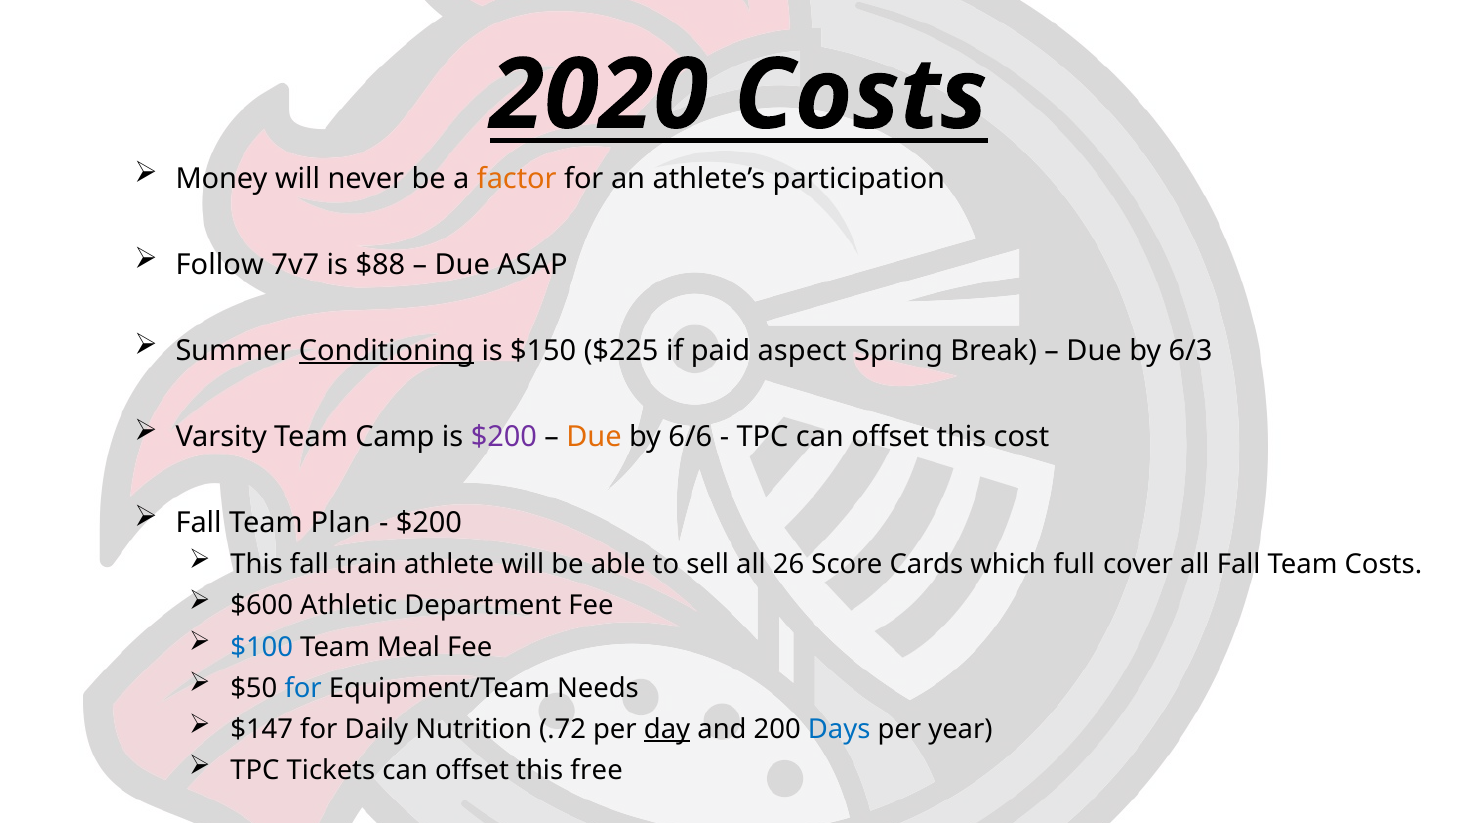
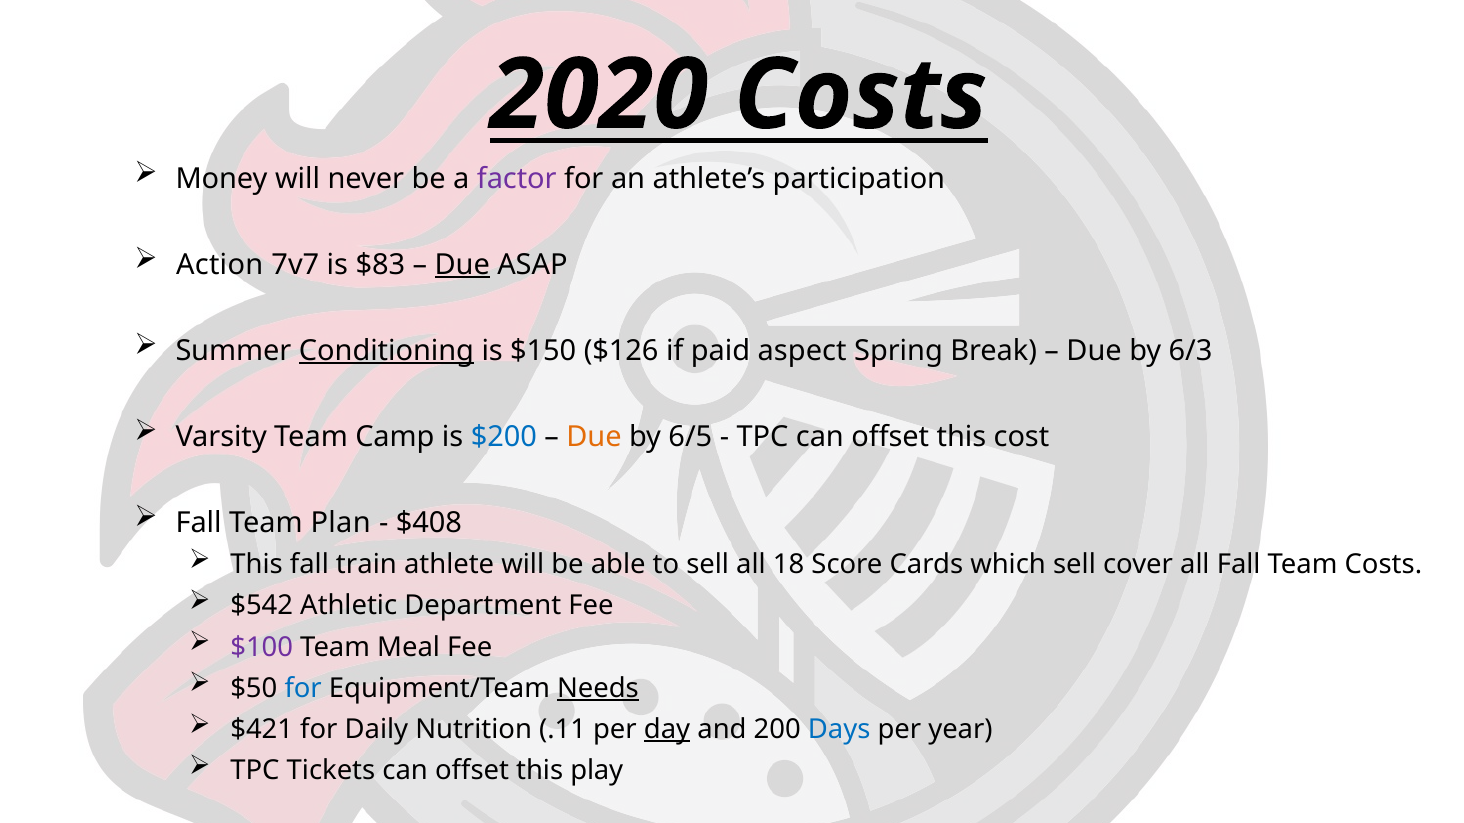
factor colour: orange -> purple (517, 179)
Follow: Follow -> Action (220, 265)
$88: $88 -> $83 (380, 265)
Due underline: none -> present (462, 265)
$225: $225 -> $126 (621, 351)
$200 colour: purple -> blue (504, 437)
6/6: 6/6 -> 6/5 (690, 437)
$200: $200 -> $408 (429, 523)
26: 26 -> 18 (789, 565)
which full: full -> sell (1074, 565)
$600: $600 -> $542 (262, 606)
$100 colour: blue -> purple (262, 647)
Needs underline: none -> present (598, 689)
$147: $147 -> $421 (262, 730)
.72: .72 -> .11 (563, 730)
free: free -> play (597, 771)
